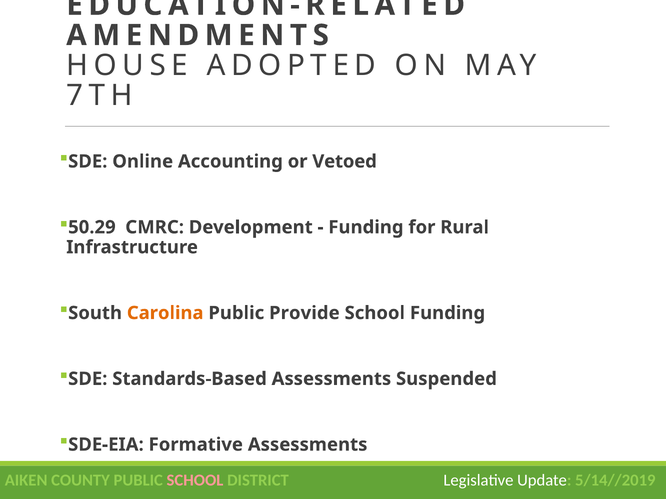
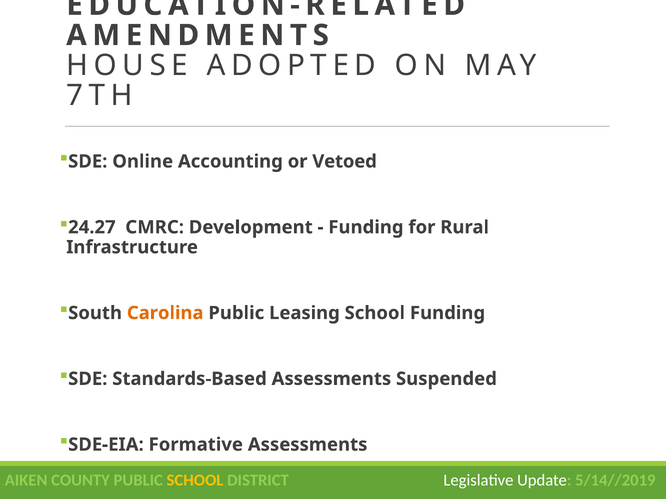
50.29: 50.29 -> 24.27 (92, 227)
Provide: Provide -> Leasing (304, 313)
SCHOOL colour: pink -> yellow (195, 481)
